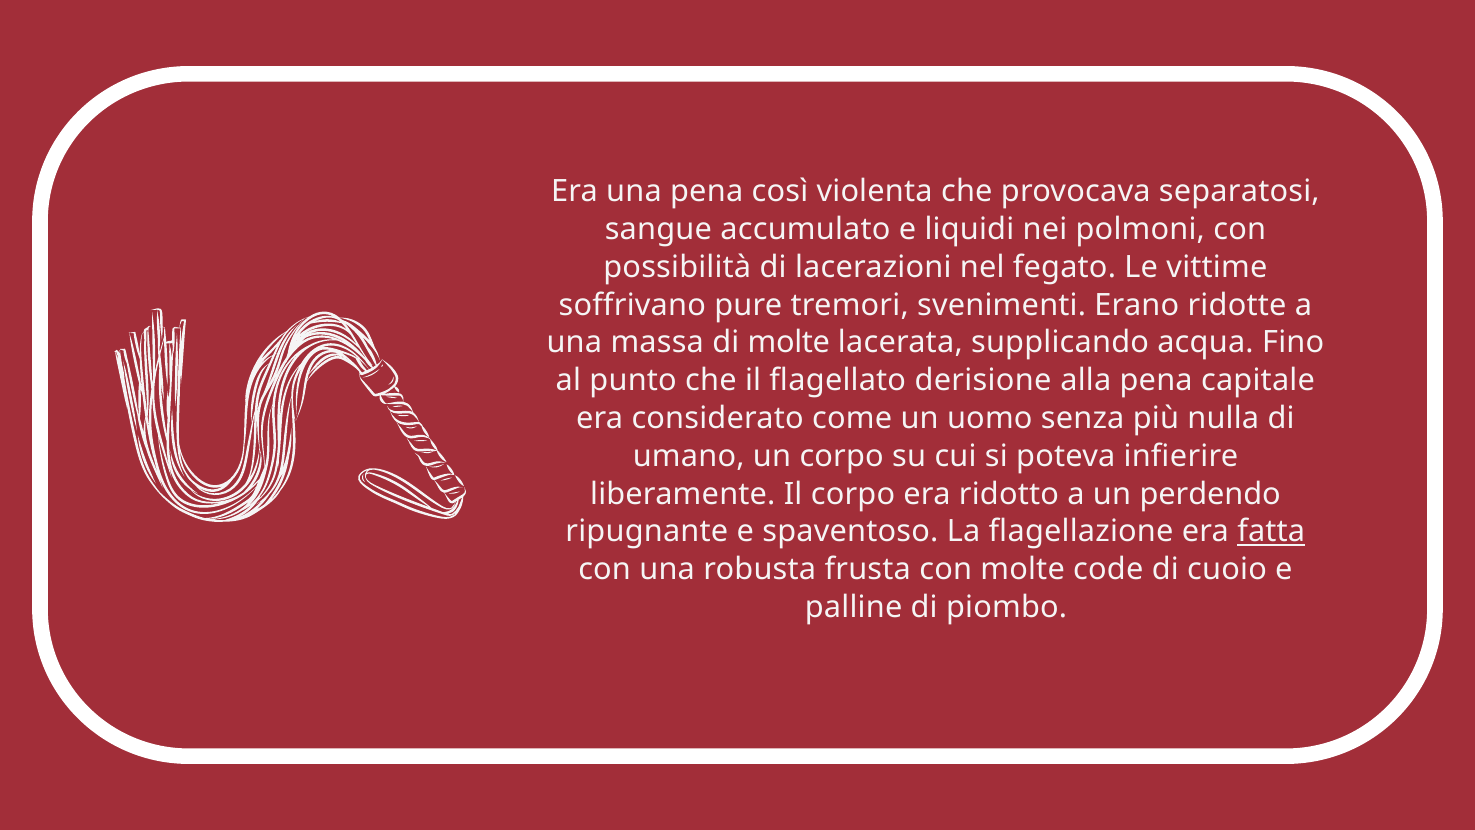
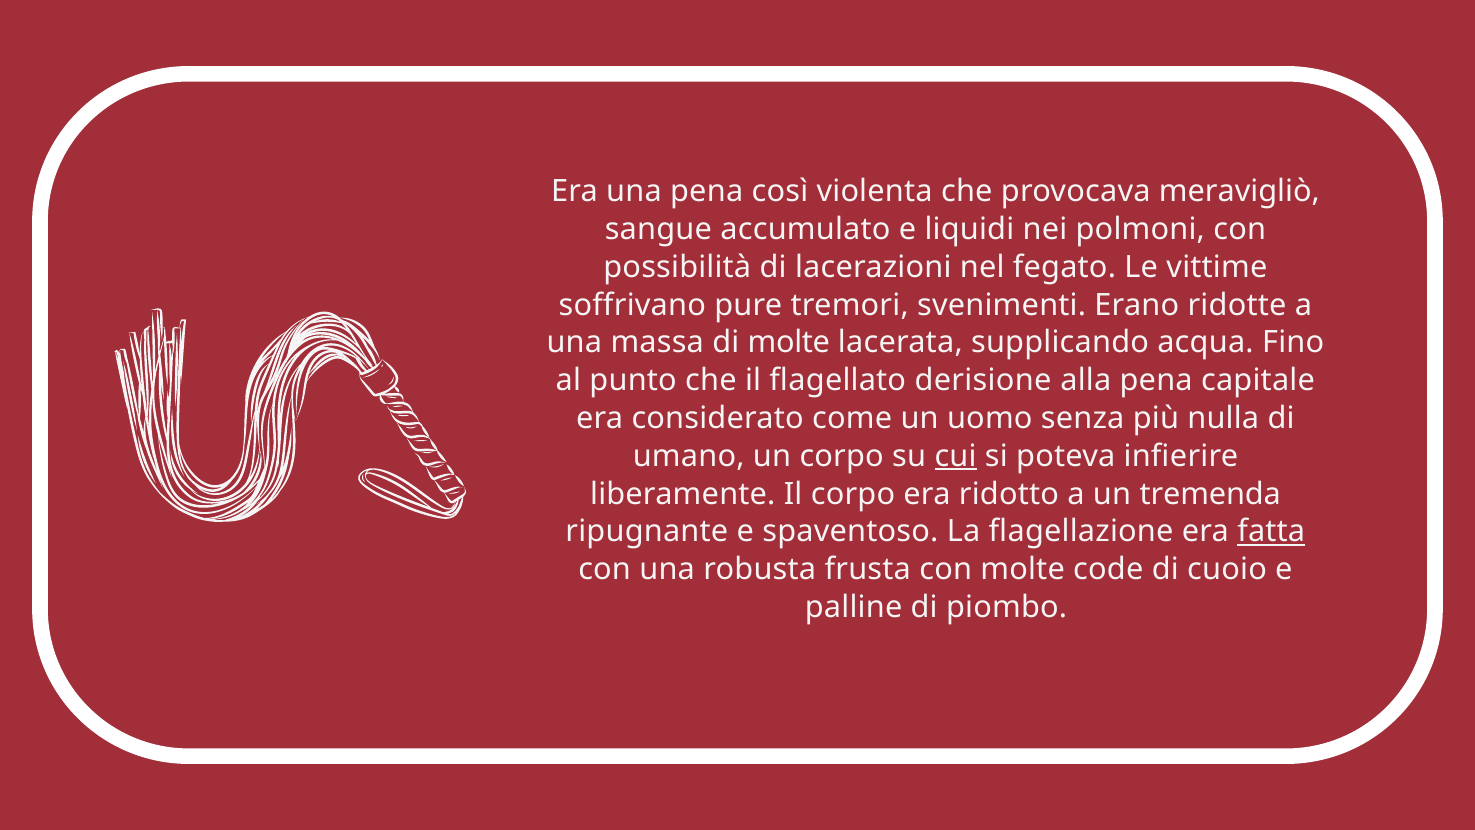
separatosi: separatosi -> meravigliò (1239, 191)
cui underline: none -> present (955, 456)
perdendo: perdendo -> tremenda (1210, 494)
